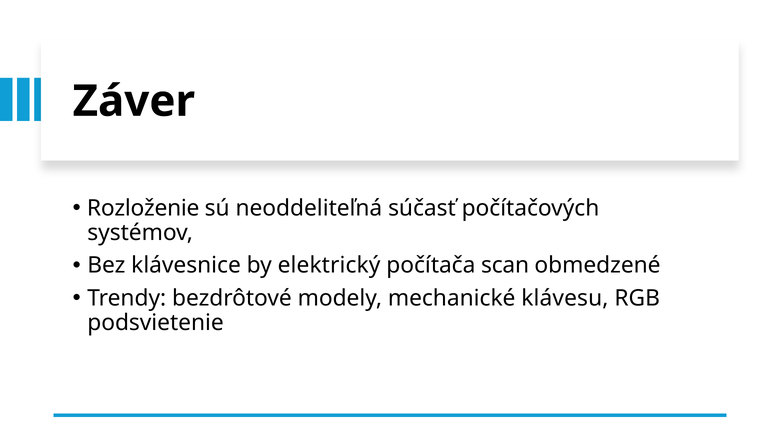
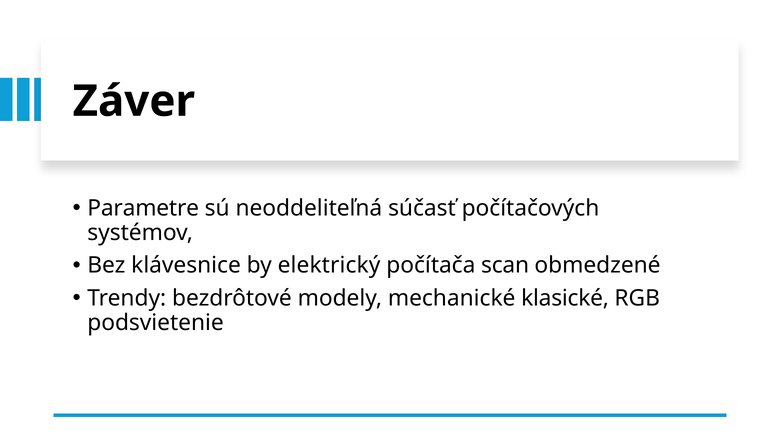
Rozloženie: Rozloženie -> Parametre (143, 208)
klávesu: klávesu -> klasické (565, 298)
